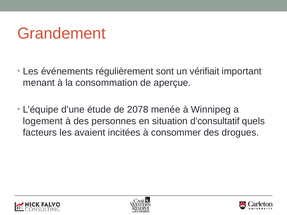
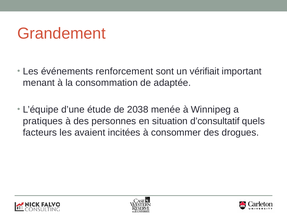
régulièrement: régulièrement -> renforcement (124, 71)
aperçue: aperçue -> adaptée (172, 83)
2078: 2078 -> 2038 (138, 110)
logement: logement -> pratiques (43, 121)
